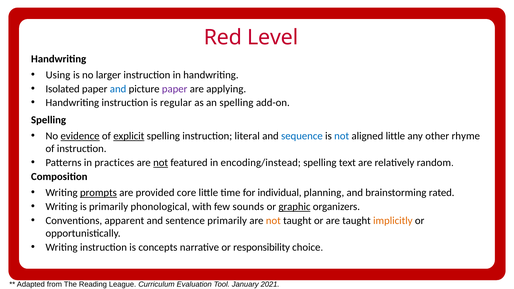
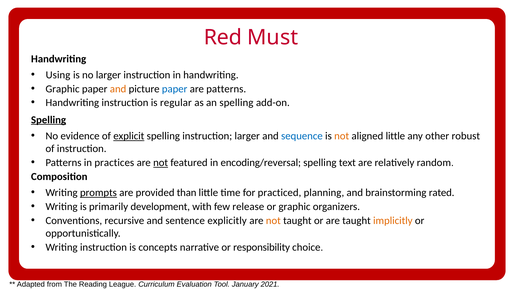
Level: Level -> Must (273, 38)
Isolated: Isolated -> Graphic (63, 89)
and colour: blue -> orange (118, 89)
paper colour: purple -> blue (175, 89)
are applying: applying -> patterns (226, 89)
Spelling underline: none -> present (49, 120)
evidence underline: present -> none (80, 136)
instruction literal: literal -> larger (247, 136)
not colour: blue -> orange (342, 136)
rhyme: rhyme -> robust (466, 136)
encoding/instead: encoding/instead -> encoding/reversal (261, 163)
core: core -> than (187, 193)
individual: individual -> practiced (280, 193)
phonological: phonological -> development (160, 207)
sounds: sounds -> release (248, 207)
graphic underline: present -> none (294, 207)
apparent: apparent -> recursive (124, 221)
sentence primarily: primarily -> explicitly (227, 221)
